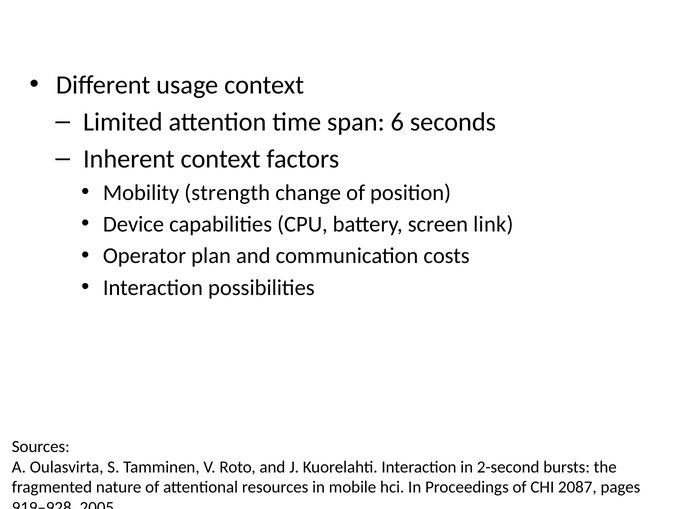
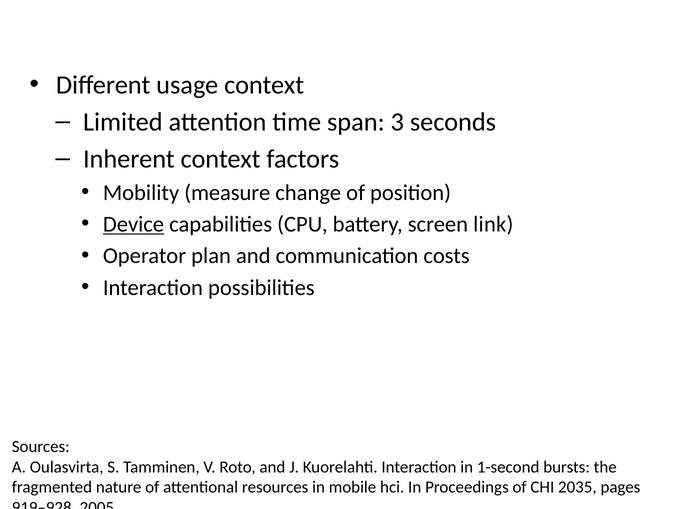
6: 6 -> 3 (397, 122)
strength: strength -> measure (227, 192)
Device underline: none -> present (134, 224)
2-second: 2-second -> 1-second (508, 467)
2087: 2087 -> 2035 (577, 487)
